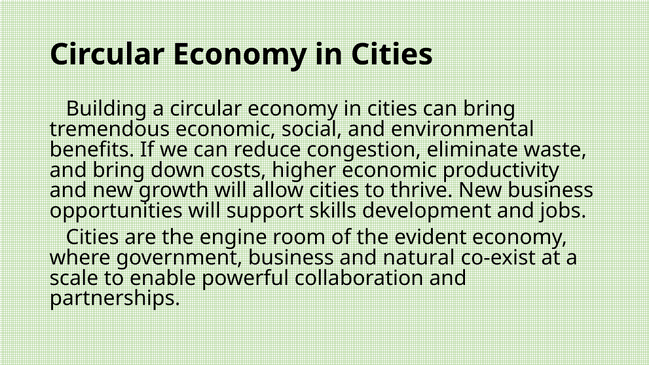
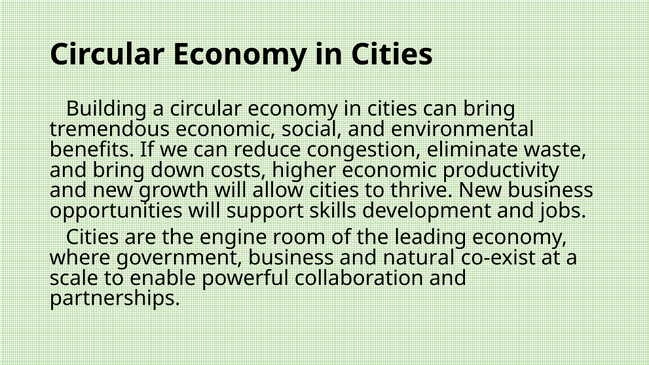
evident: evident -> leading (431, 237)
